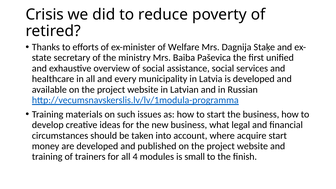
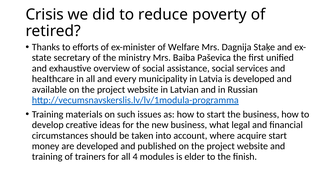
small: small -> elder (195, 157)
